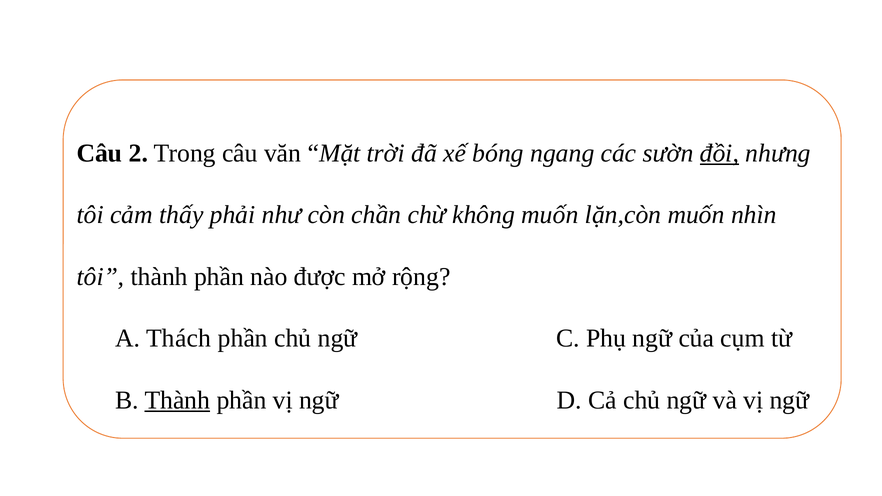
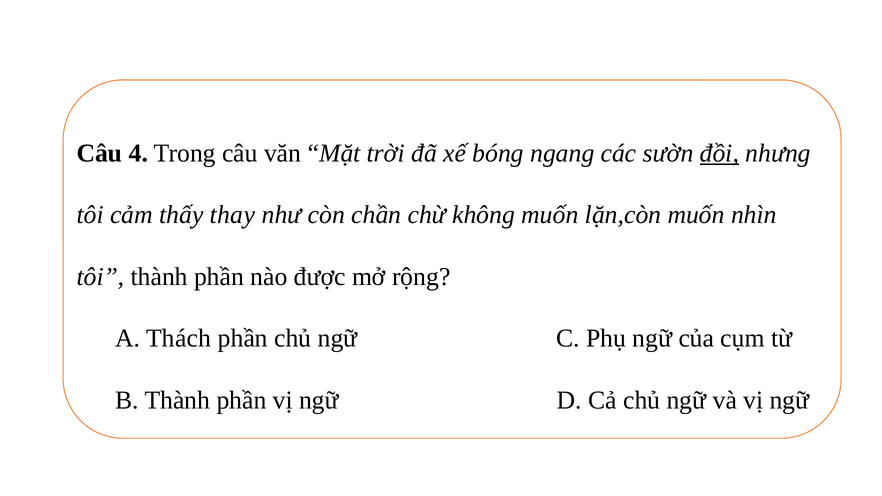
2: 2 -> 4 (138, 153)
phải: phải -> thay (232, 215)
Thành underline: present -> none (177, 400)
